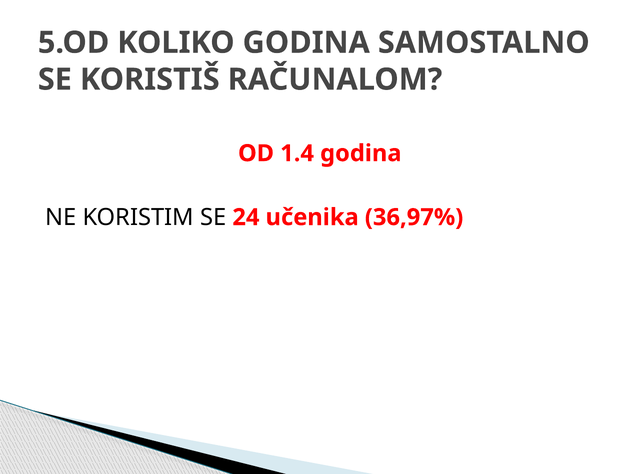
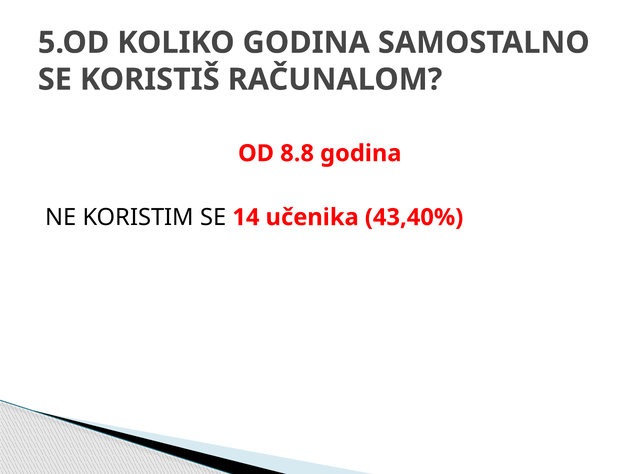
1.4: 1.4 -> 8.8 (297, 153)
24: 24 -> 14 (246, 217)
36,97%: 36,97% -> 43,40% (414, 217)
